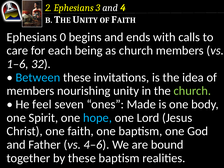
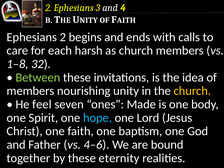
Ephesians 0: 0 -> 2 (63, 37)
being: being -> harsh (89, 51)
1–6: 1–6 -> 1–8 (18, 64)
Between colour: light blue -> light green (38, 77)
church colour: light green -> yellow (192, 91)
these baptism: baptism -> eternity (119, 158)
